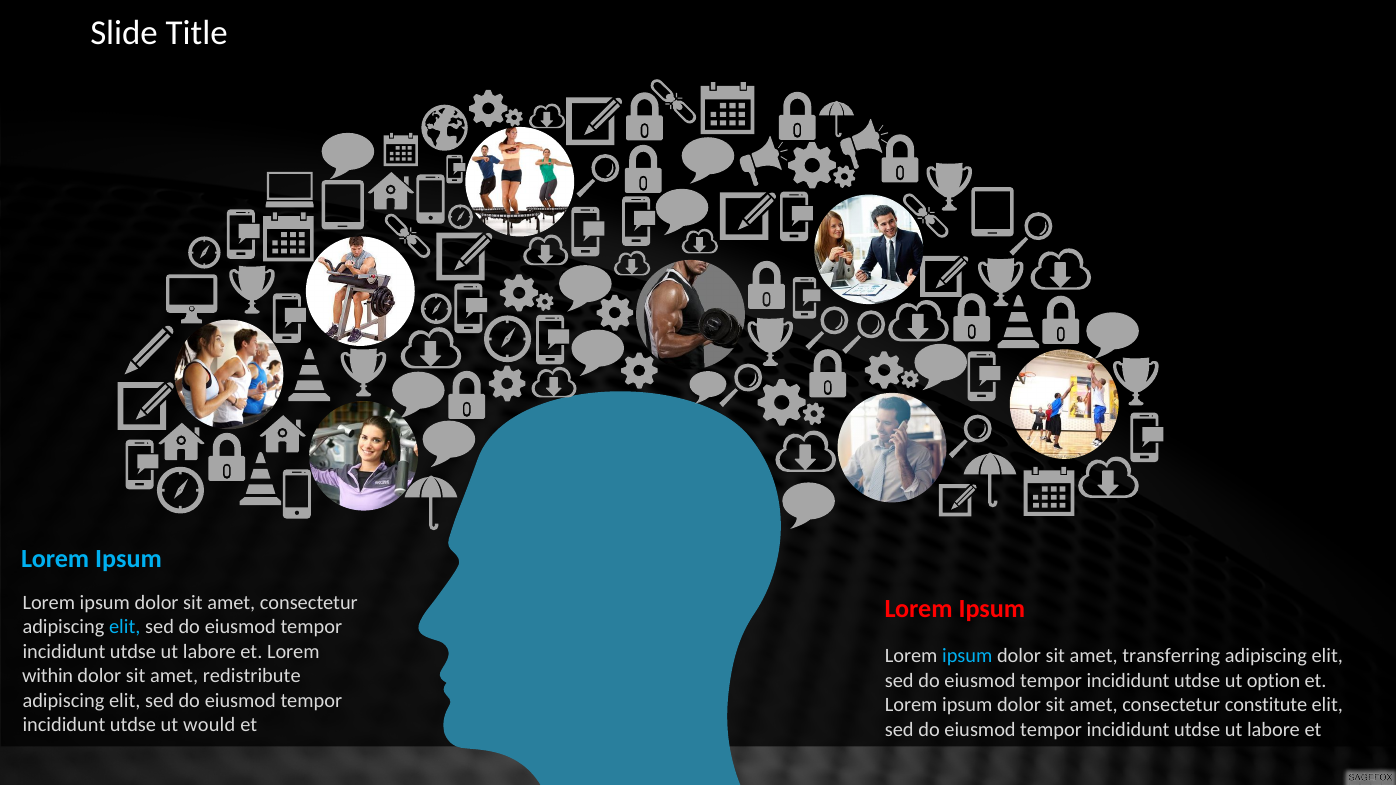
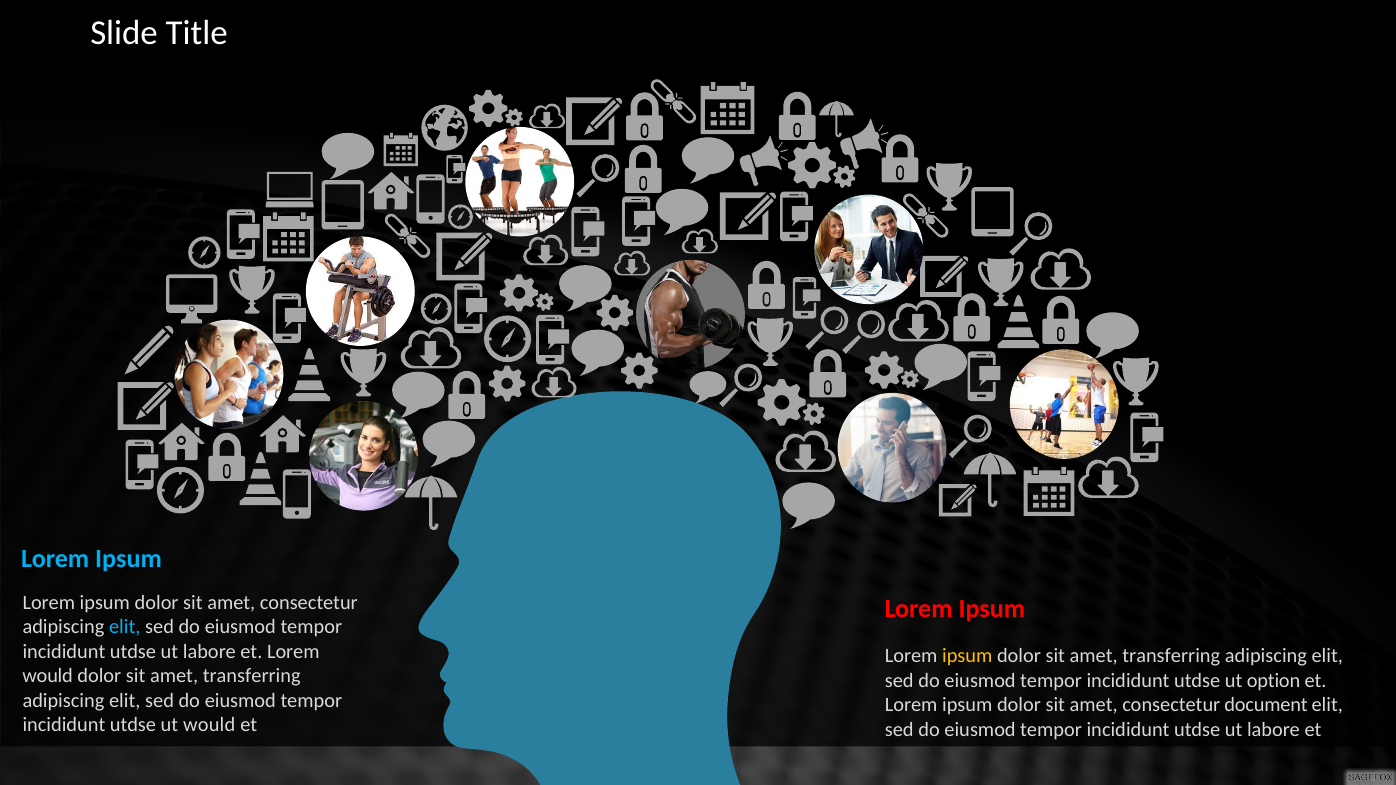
ipsum colour: light blue -> yellow (967, 656)
within: within -> would (48, 676)
redistribute: redistribute -> transferring (252, 676)
constitute: constitute -> document (1266, 705)
